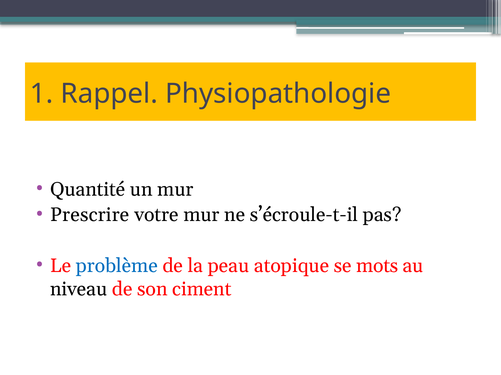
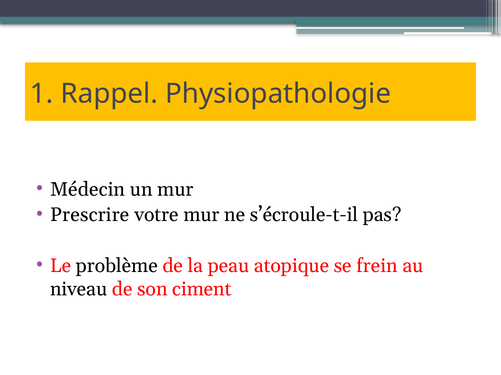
Quantité: Quantité -> Médecin (88, 190)
problème colour: blue -> black (117, 266)
mots: mots -> frein (377, 266)
